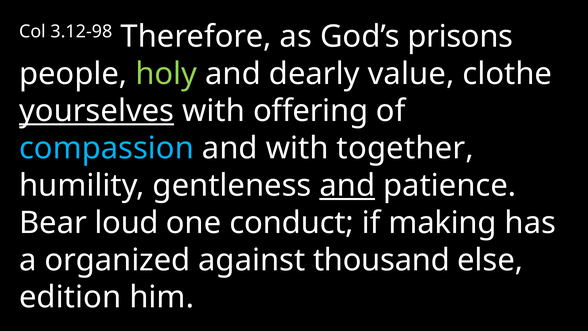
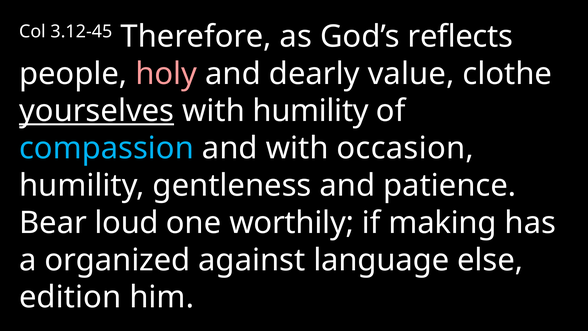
3.12-98: 3.12-98 -> 3.12-45 (81, 32)
prisons: prisons -> reflects (460, 36)
holy colour: light green -> pink (166, 74)
with offering: offering -> humility (311, 111)
together: together -> occasion (405, 148)
and underline: present -> none (347, 185)
conduct: conduct -> worthily (292, 223)
thousand: thousand -> language (381, 260)
